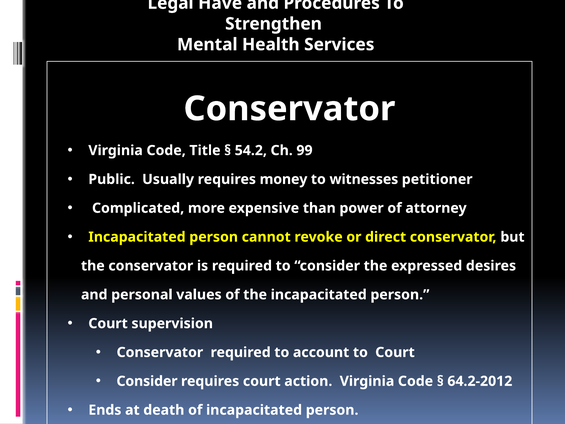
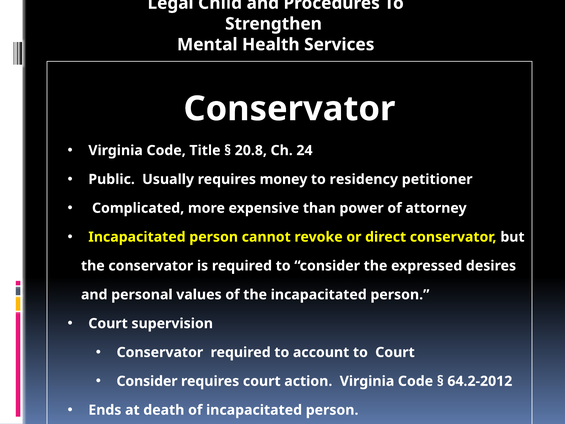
Have: Have -> Child (220, 3)
54.2: 54.2 -> 20.8 (251, 150)
99: 99 -> 24 (304, 150)
witnesses: witnesses -> residency (364, 179)
